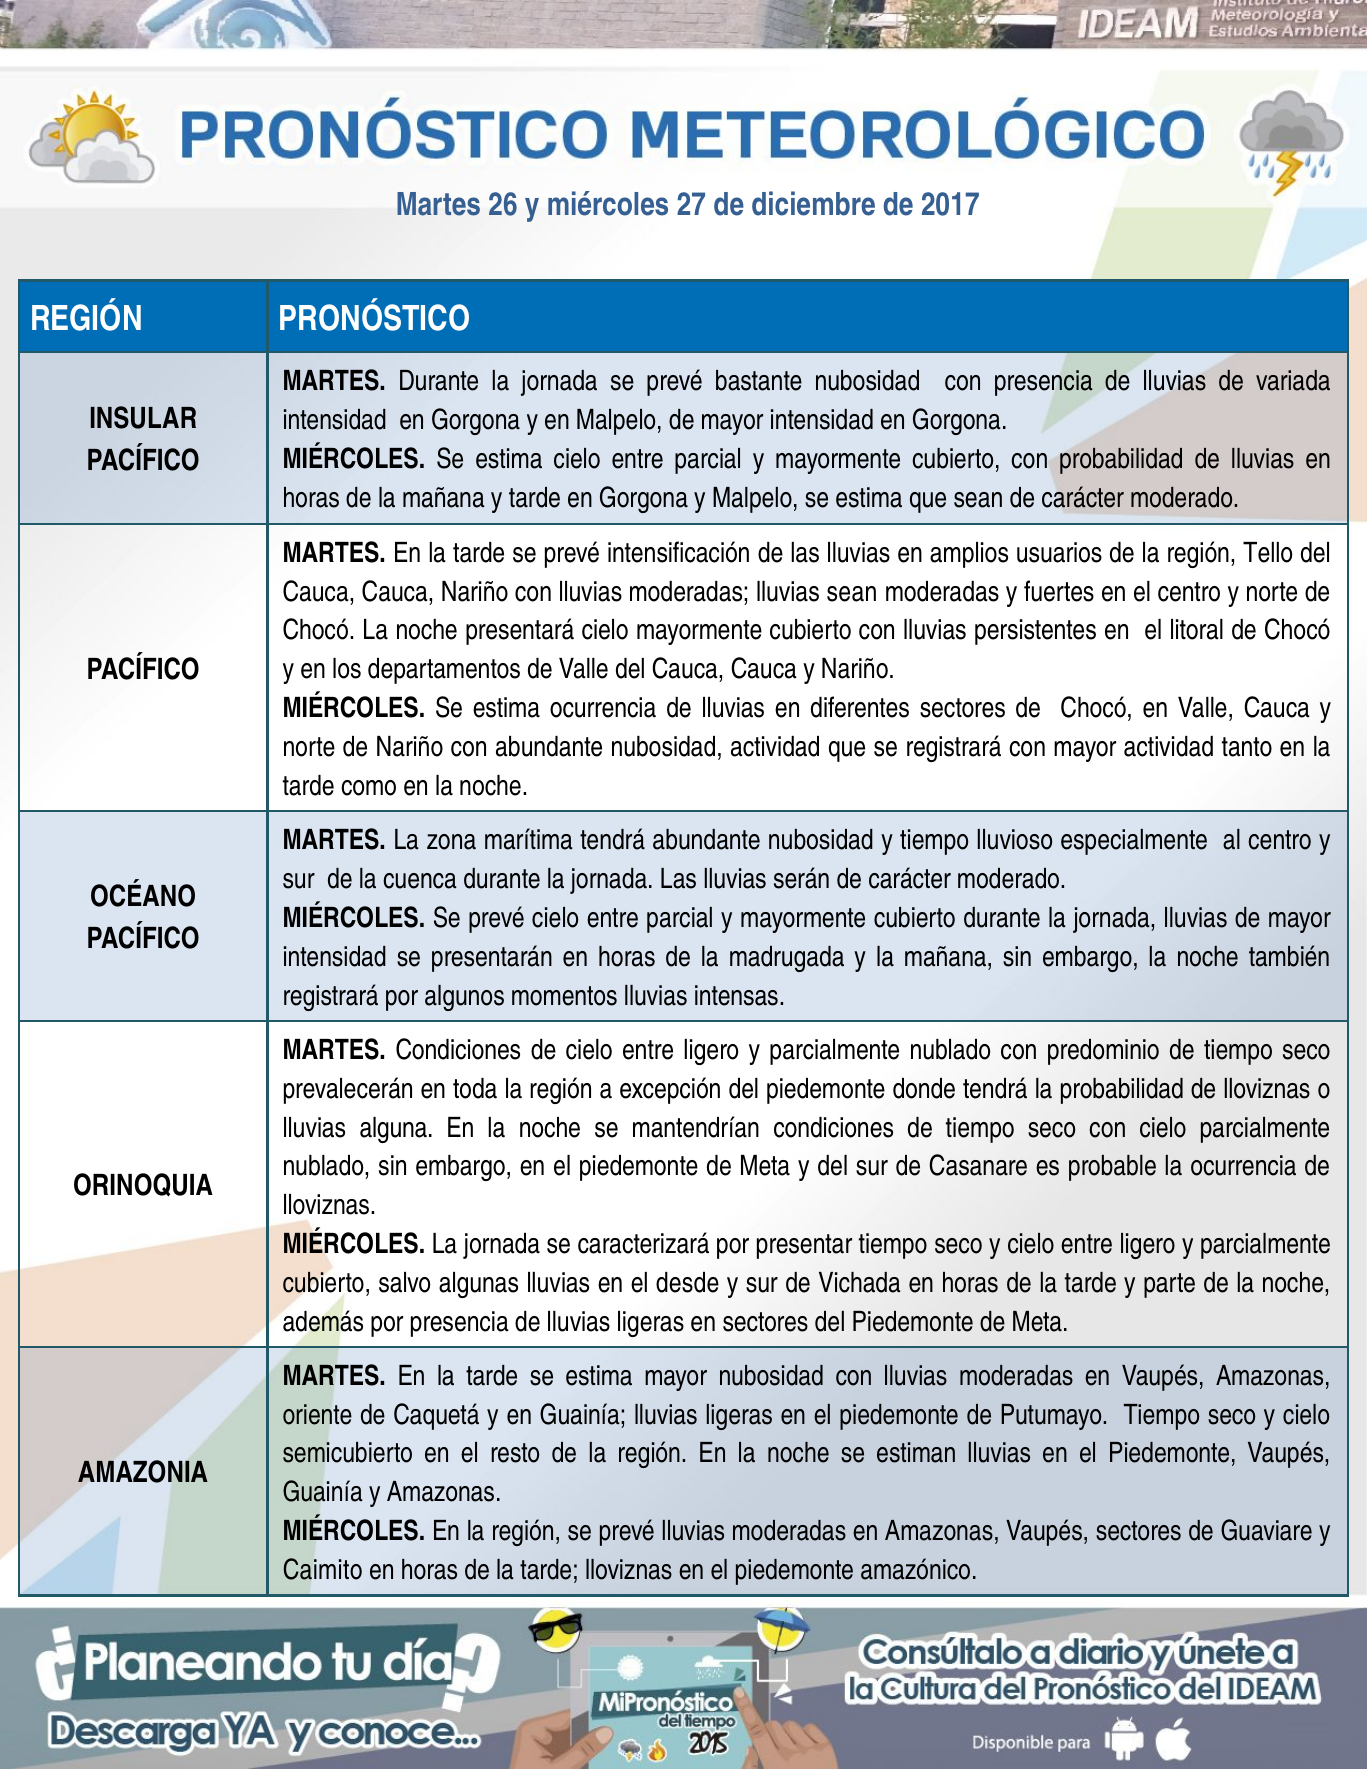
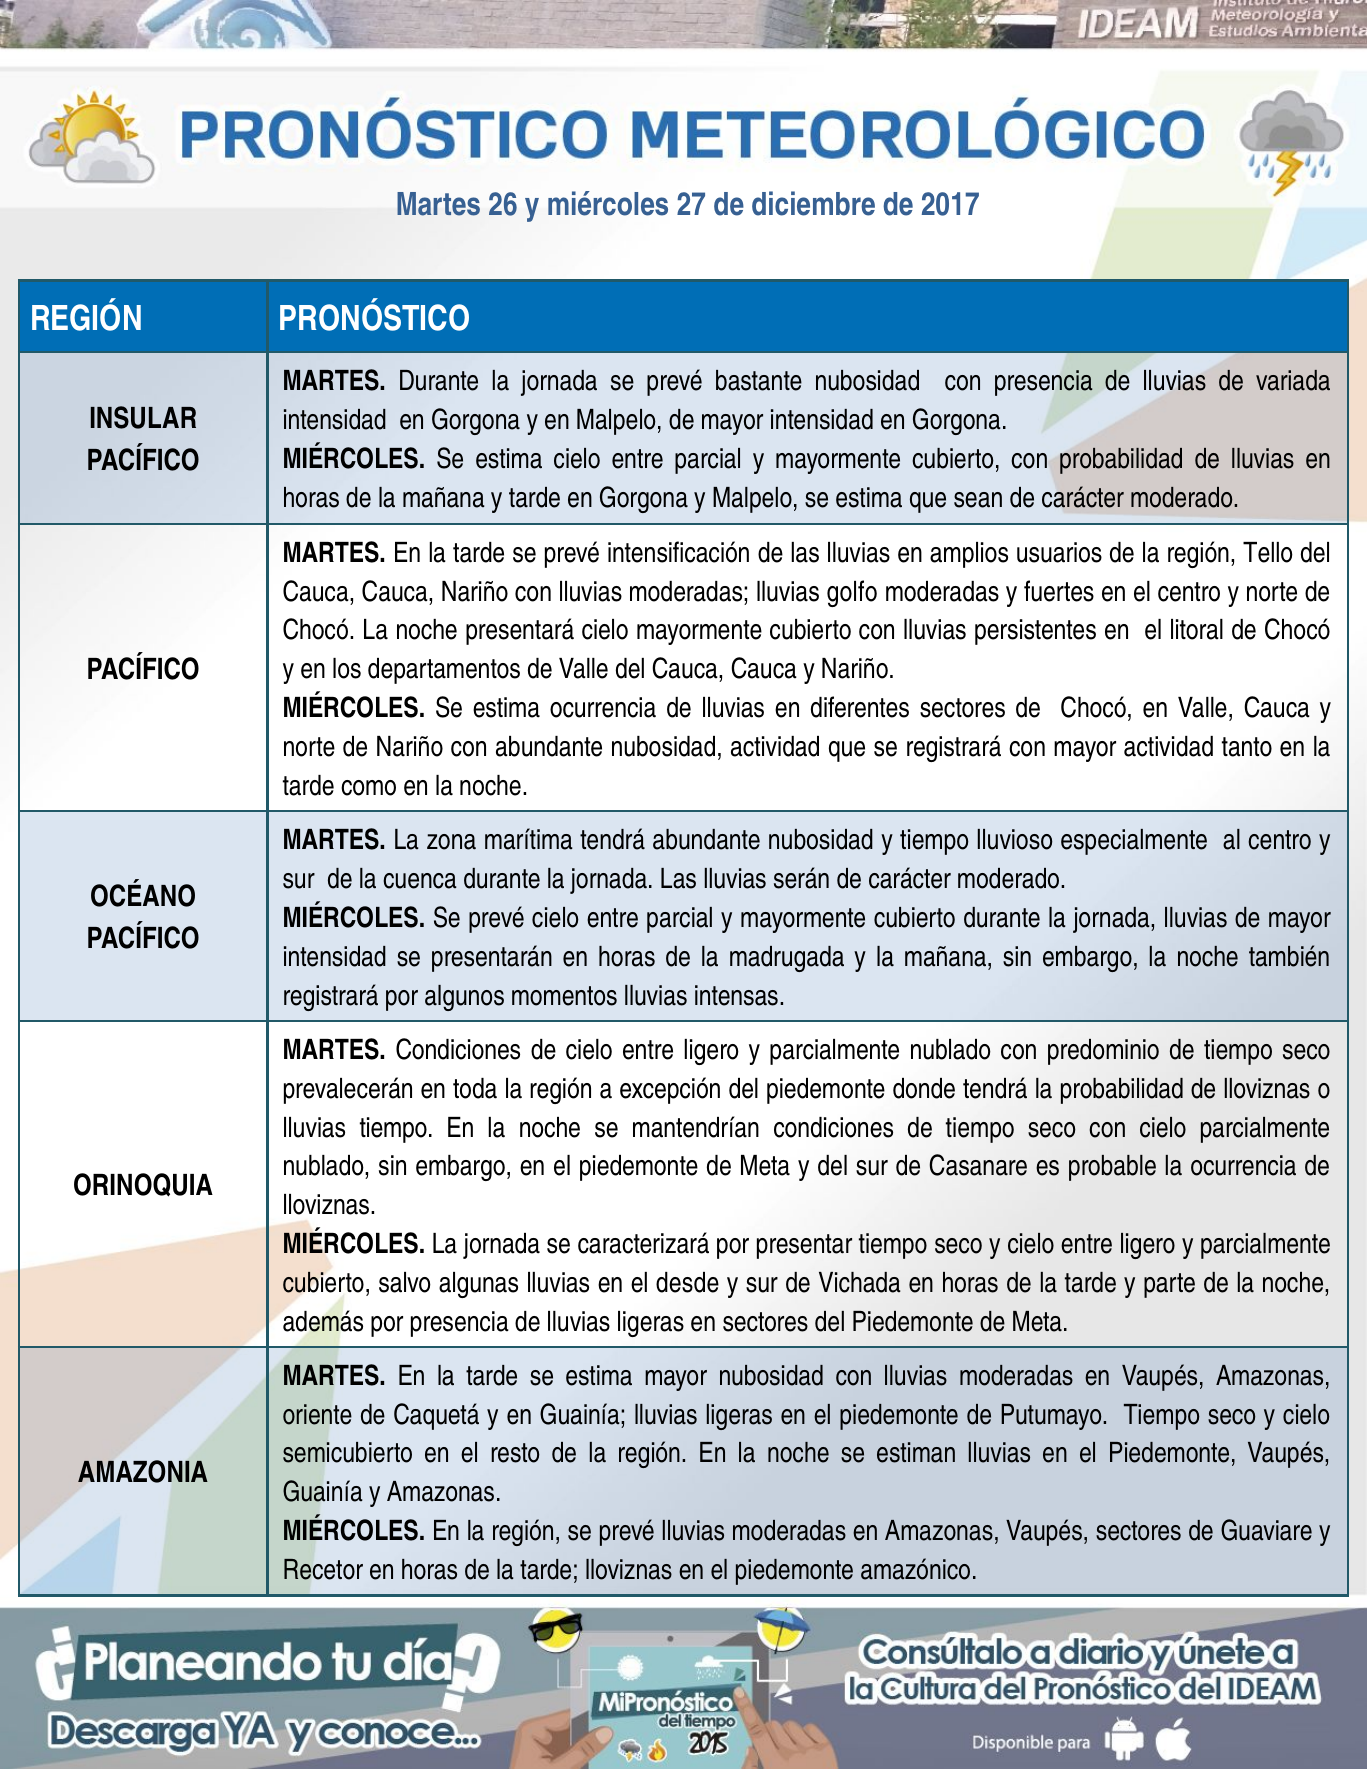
lluvias sean: sean -> golfo (852, 592)
lluvias alguna: alguna -> tiempo (397, 1128)
Caimito: Caimito -> Recetor (323, 1571)
